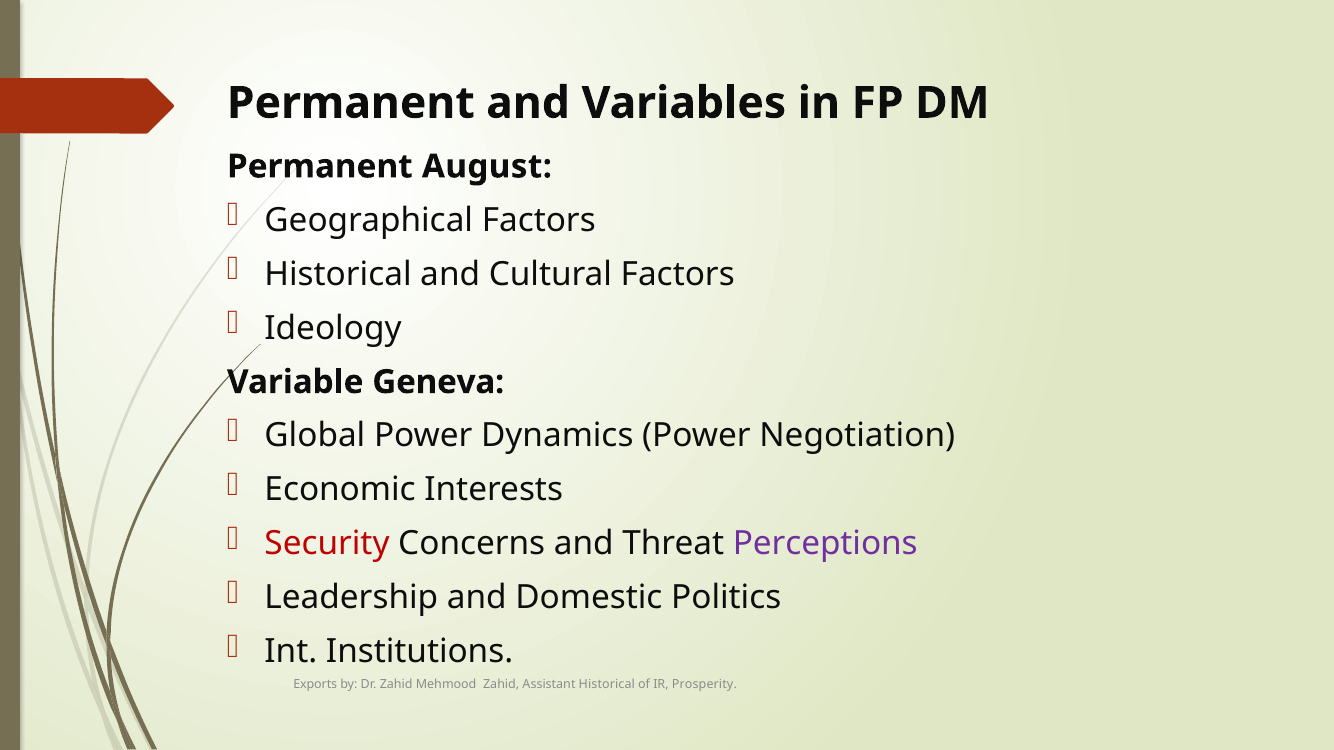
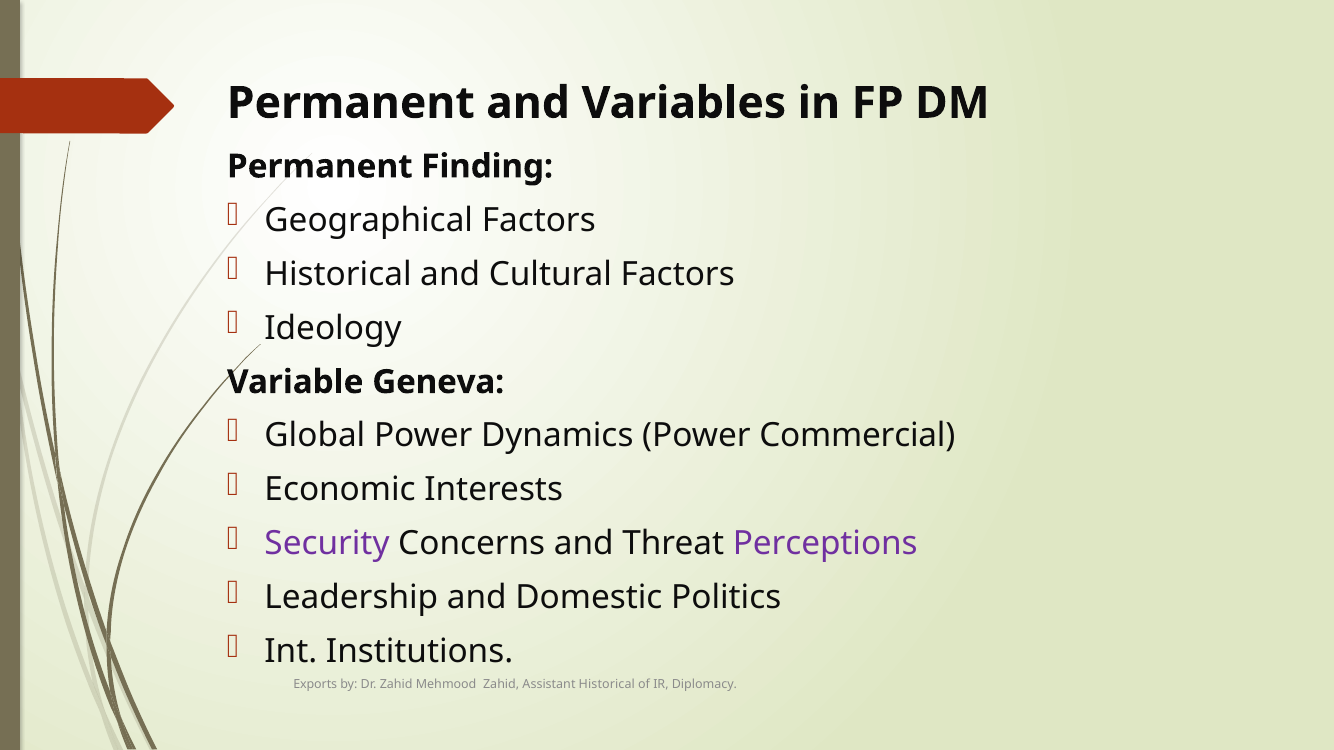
August: August -> Finding (487, 167)
Negotiation: Negotiation -> Commercial (857, 436)
Security colour: red -> purple (327, 544)
Prosperity: Prosperity -> Diplomacy (704, 685)
